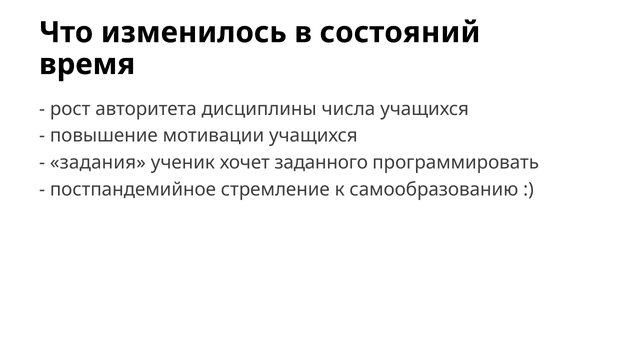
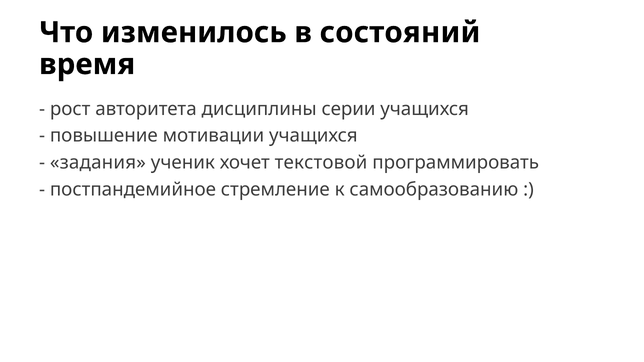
числа: числа -> серии (349, 109)
заданного: заданного -> текстовой (321, 163)
